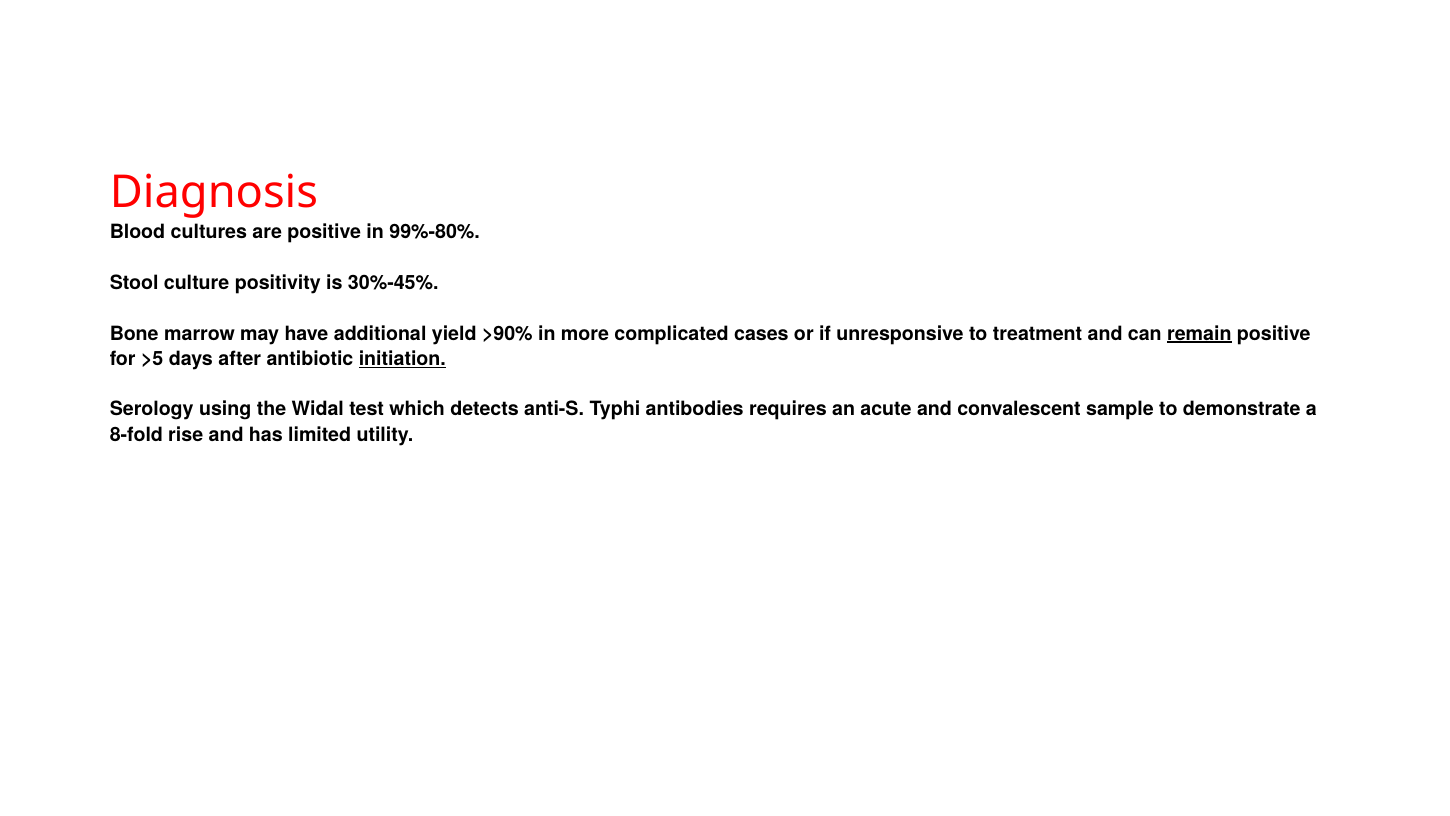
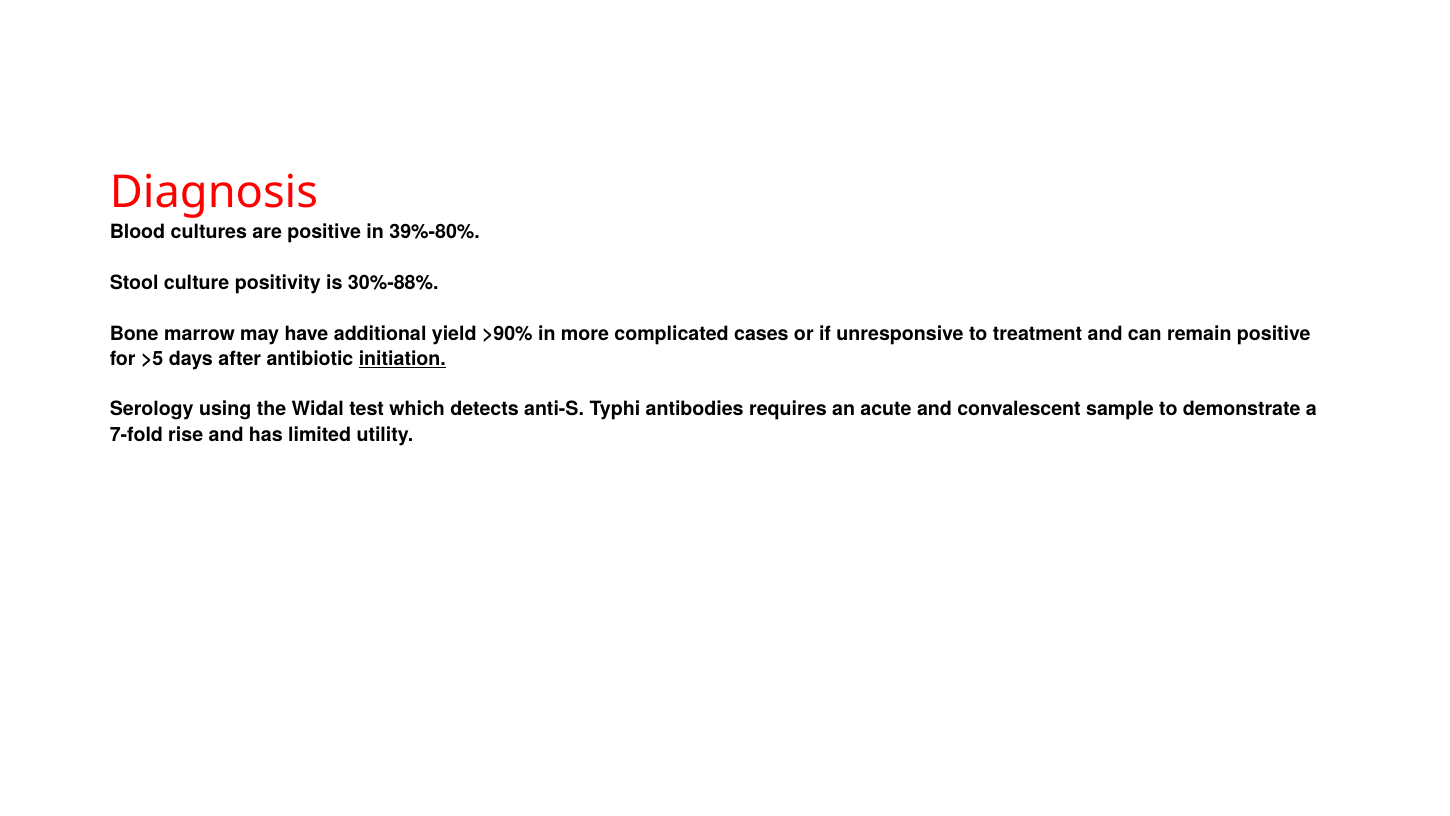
99%-80%: 99%-80% -> 39%-80% (435, 232)
30%-45%: 30%-45% -> 30%-88% (393, 283)
remain underline: present -> none (1199, 333)
8-fold: 8-fold -> 7-fold (136, 434)
